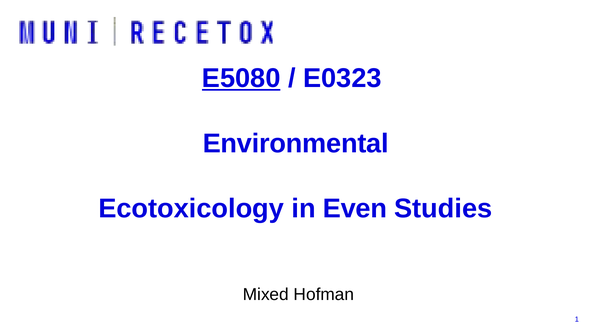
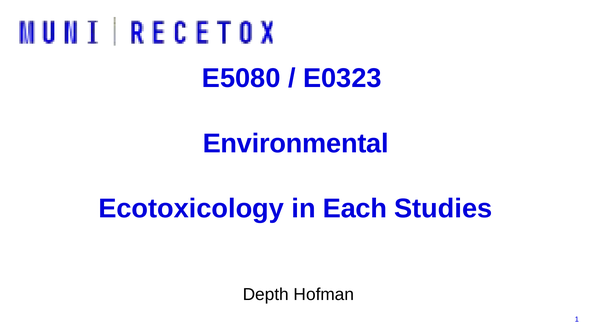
E5080 underline: present -> none (241, 78)
Even: Even -> Each (355, 209)
Mixed: Mixed -> Depth (266, 295)
